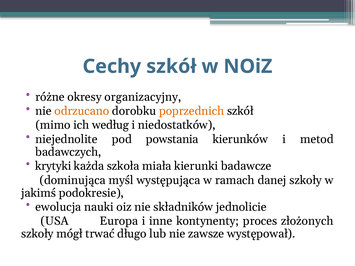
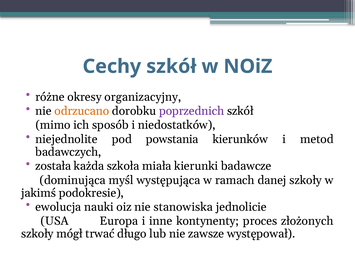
poprzednich colour: orange -> purple (192, 111)
według: według -> sposób (110, 125)
krytyki: krytyki -> została (53, 166)
składników: składników -> stanowiska (183, 207)
